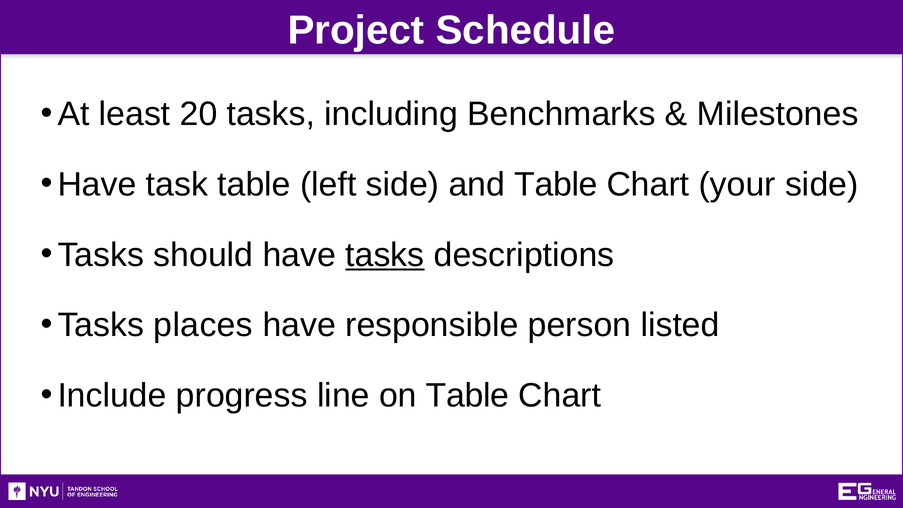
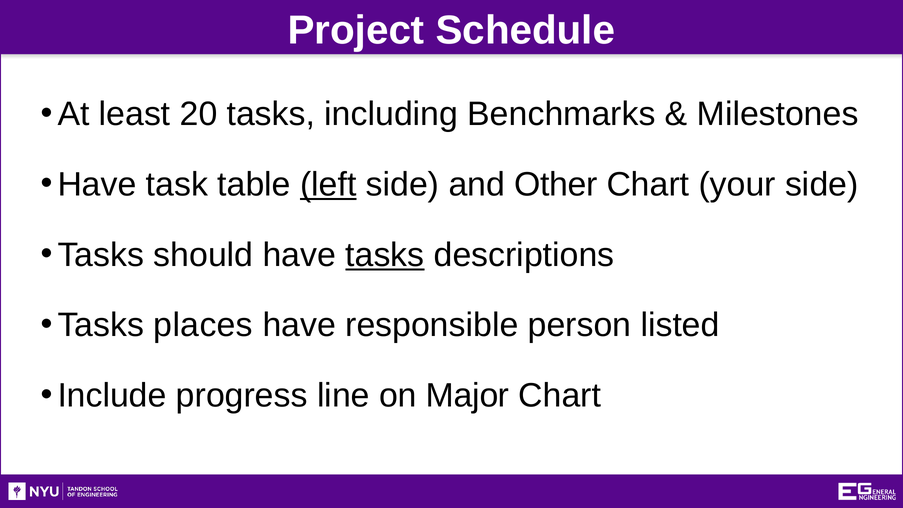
left underline: none -> present (328, 184)
and Table: Table -> Other (556, 184)
on Table: Table -> Major (468, 396)
